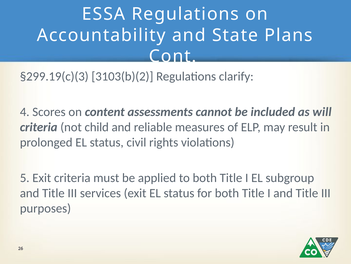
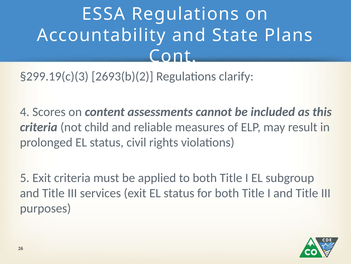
3103(b)(2: 3103(b)(2 -> 2693(b)(2 (122, 76)
will: will -> this (322, 112)
